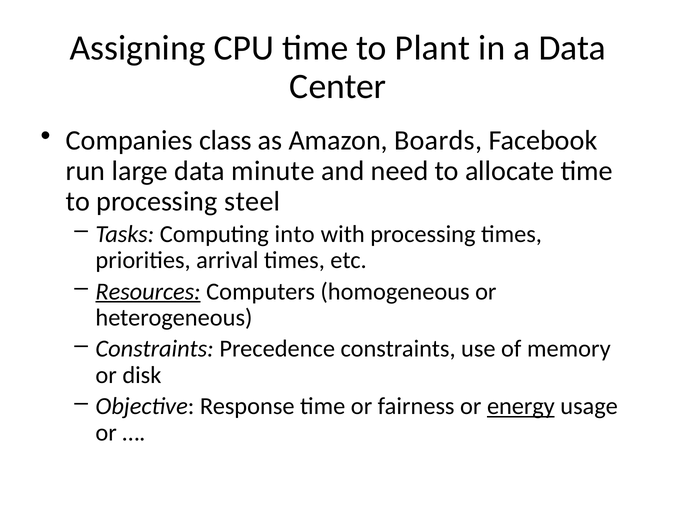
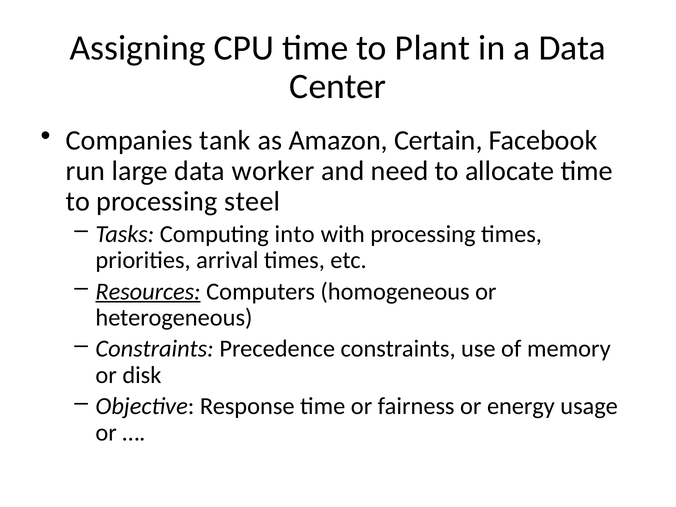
class: class -> tank (225, 141)
Boards: Boards -> Certain (438, 141)
minute: minute -> worker (273, 171)
energy underline: present -> none (521, 406)
